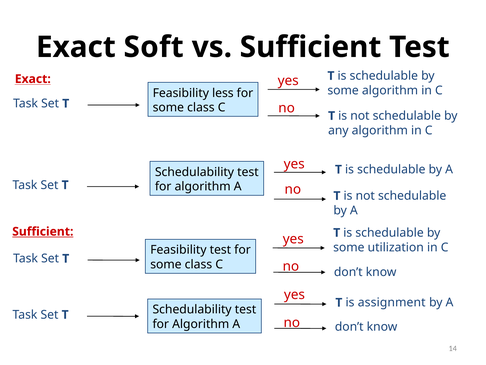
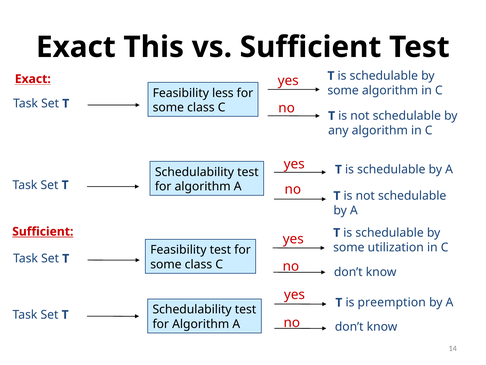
Soft: Soft -> This (154, 47)
assignment: assignment -> preemption (392, 302)
